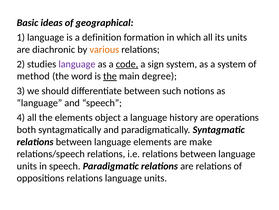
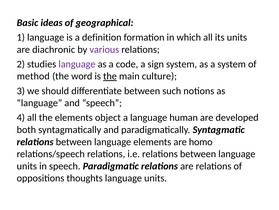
various colour: orange -> purple (104, 49)
code underline: present -> none (127, 64)
degree: degree -> culture (159, 76)
history: history -> human (184, 117)
operations: operations -> developed (237, 117)
make: make -> homo (201, 141)
oppositions relations: relations -> thoughts (85, 178)
